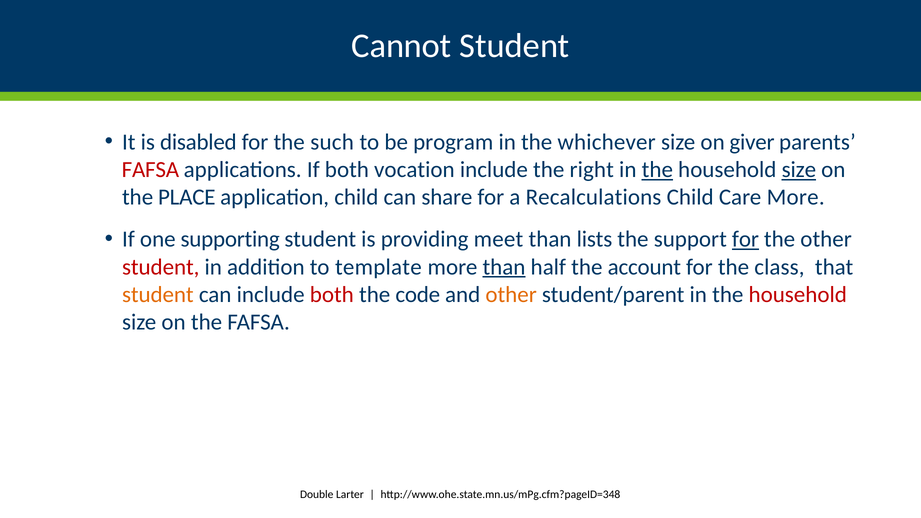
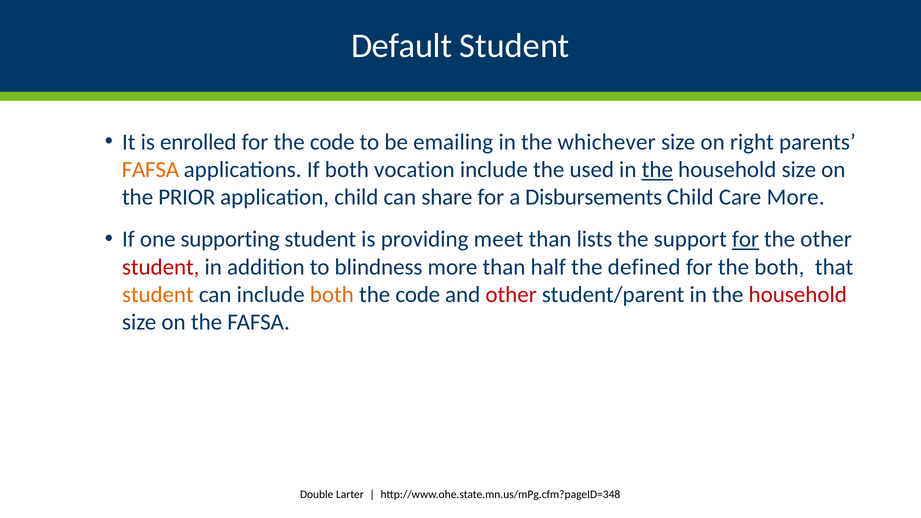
Cannot: Cannot -> Default (402, 46)
disabled: disabled -> enrolled (198, 142)
for the such: such -> code (332, 142)
program: program -> emailing (453, 142)
giver: giver -> right (752, 142)
FAFSA colour: red -> orange (150, 170)
right: right -> used (592, 170)
size underline: present -> none (799, 170)
PLACE: PLACE -> PRIOR (187, 197)
Recalculations: Recalculations -> Disbursements (594, 197)
template: template -> blindness (379, 267)
than underline: present -> none (504, 267)
account: account -> defined (644, 267)
the class: class -> both (779, 267)
both colour: red -> orange (332, 295)
other colour: orange -> red (511, 295)
